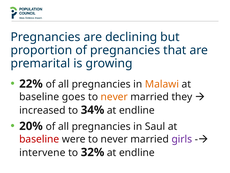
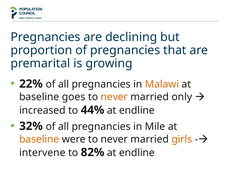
they: they -> only (182, 97)
34%: 34% -> 44% (93, 110)
20%: 20% -> 32% (31, 126)
Saul: Saul -> Mile (155, 126)
baseline colour: red -> orange (39, 139)
girls colour: purple -> orange (182, 139)
32%: 32% -> 82% (93, 152)
